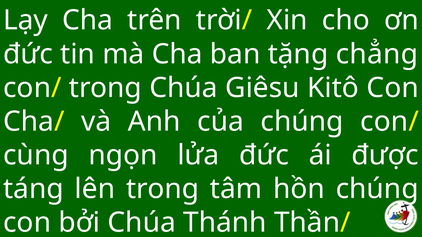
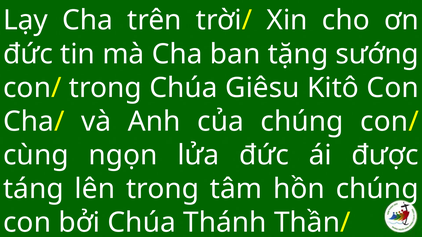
chẳng: chẳng -> sướng (377, 54)
